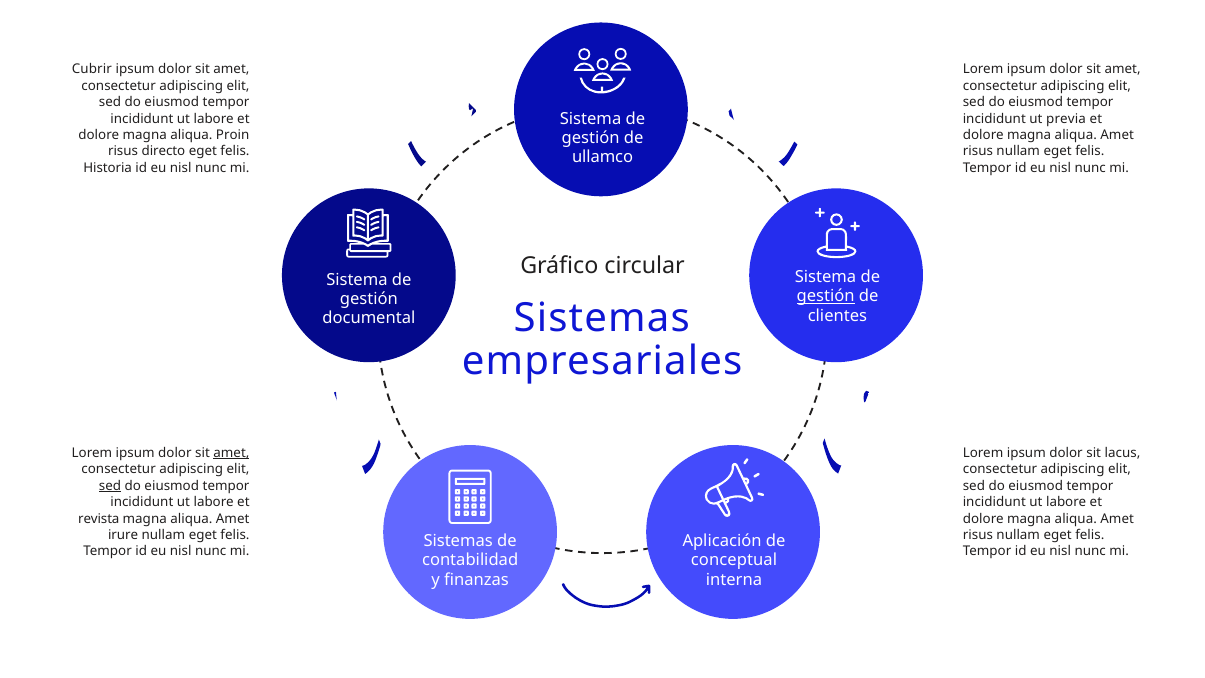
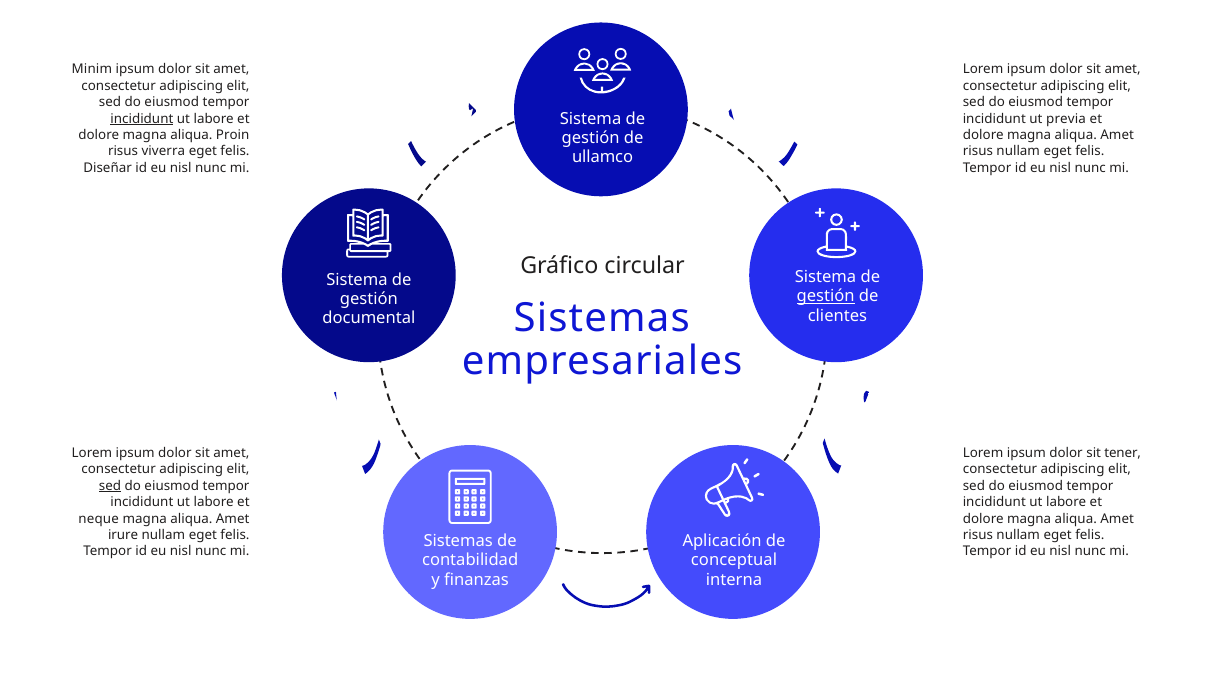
Cubrir: Cubrir -> Minim (92, 69)
incididunt underline: none -> present (142, 119)
directo: directo -> viverra (163, 151)
Historia: Historia -> Diseñar (108, 168)
amet underline: present -> none (231, 453)
lacus: lacus -> tener (1123, 453)
revista: revista -> neque (99, 519)
